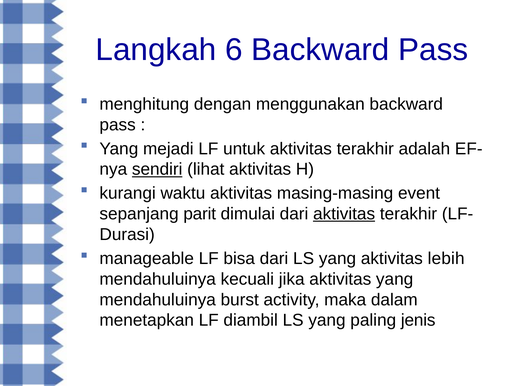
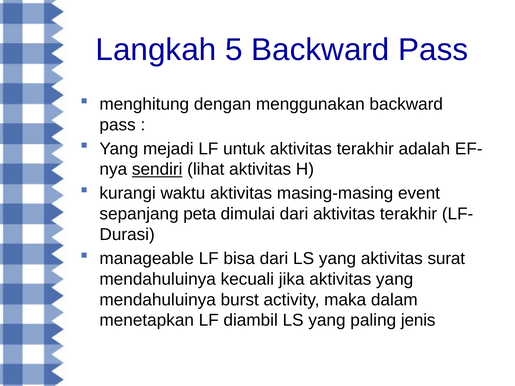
6: 6 -> 5 (234, 50)
parit: parit -> peta (200, 214)
aktivitas underline: present -> none (344, 214)
lebih: lebih -> surat (446, 259)
